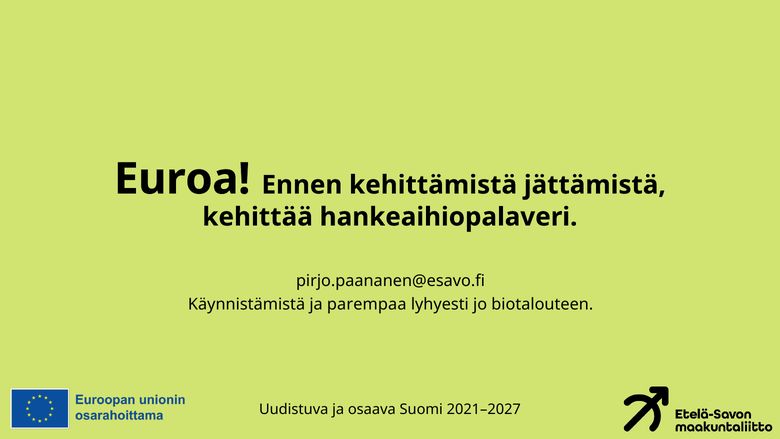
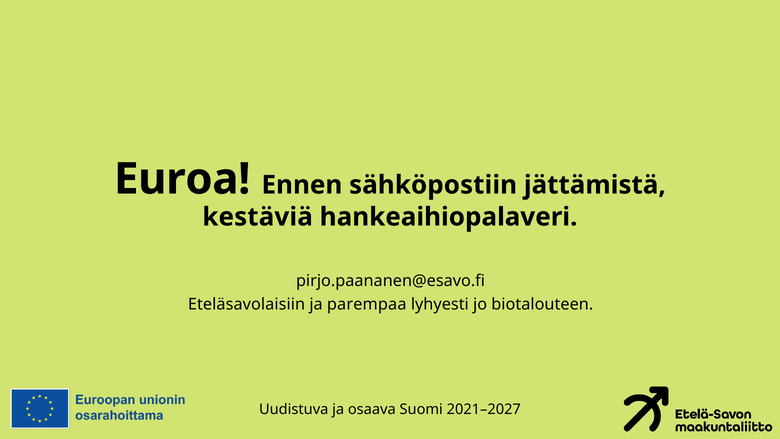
kehittämistä: kehittämistä -> sähköpostiin (433, 185)
kehittää: kehittää -> kestäviä (258, 217)
Käynnistämistä: Käynnistämistä -> Eteläsavolaisiin (247, 304)
